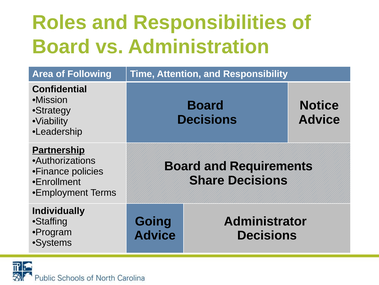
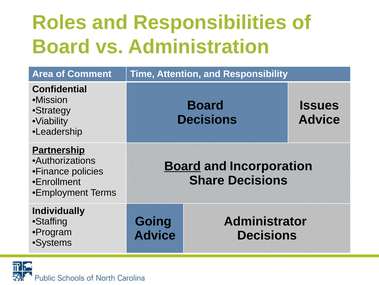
Following: Following -> Comment (89, 74)
Notice: Notice -> Issues (319, 105)
Board underline: none -> present (183, 166)
Requirements: Requirements -> Incorporation (271, 166)
